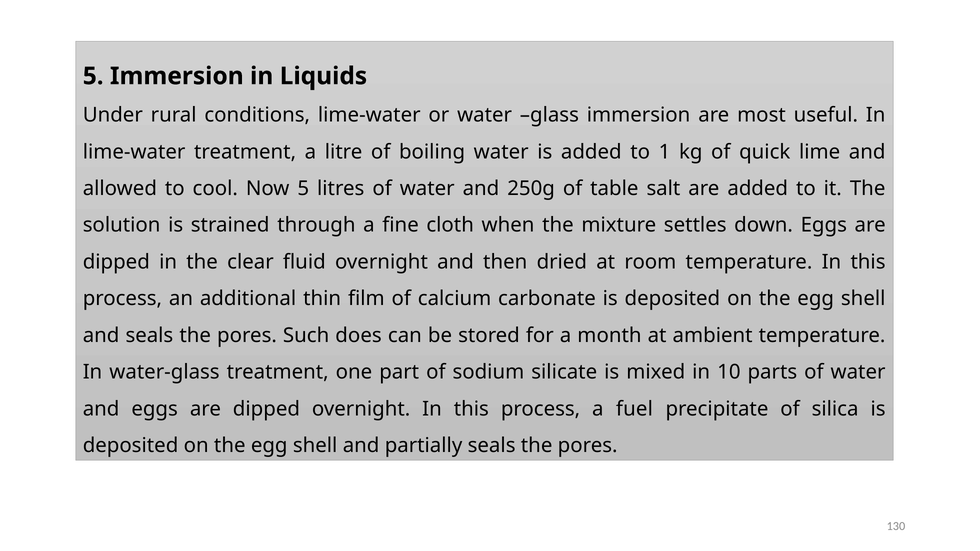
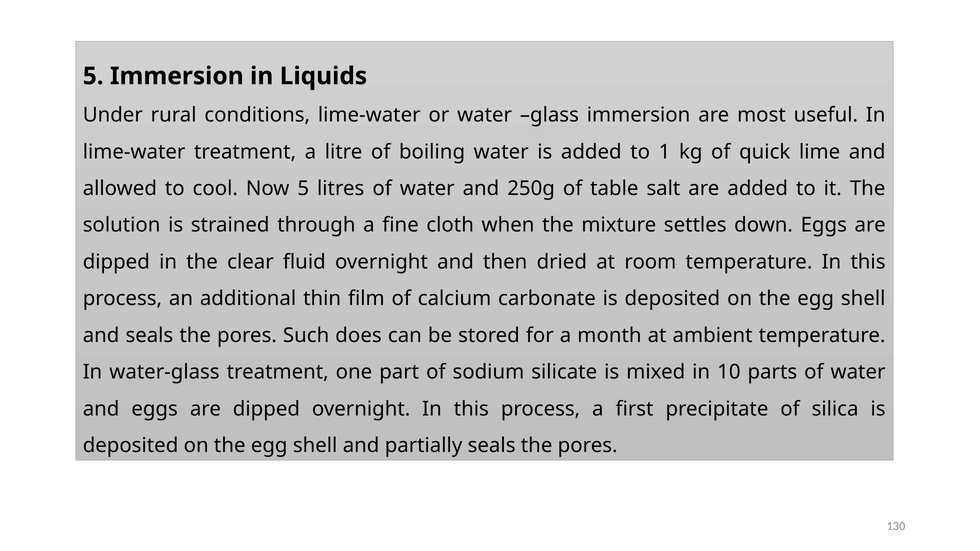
fuel: fuel -> first (635, 409)
